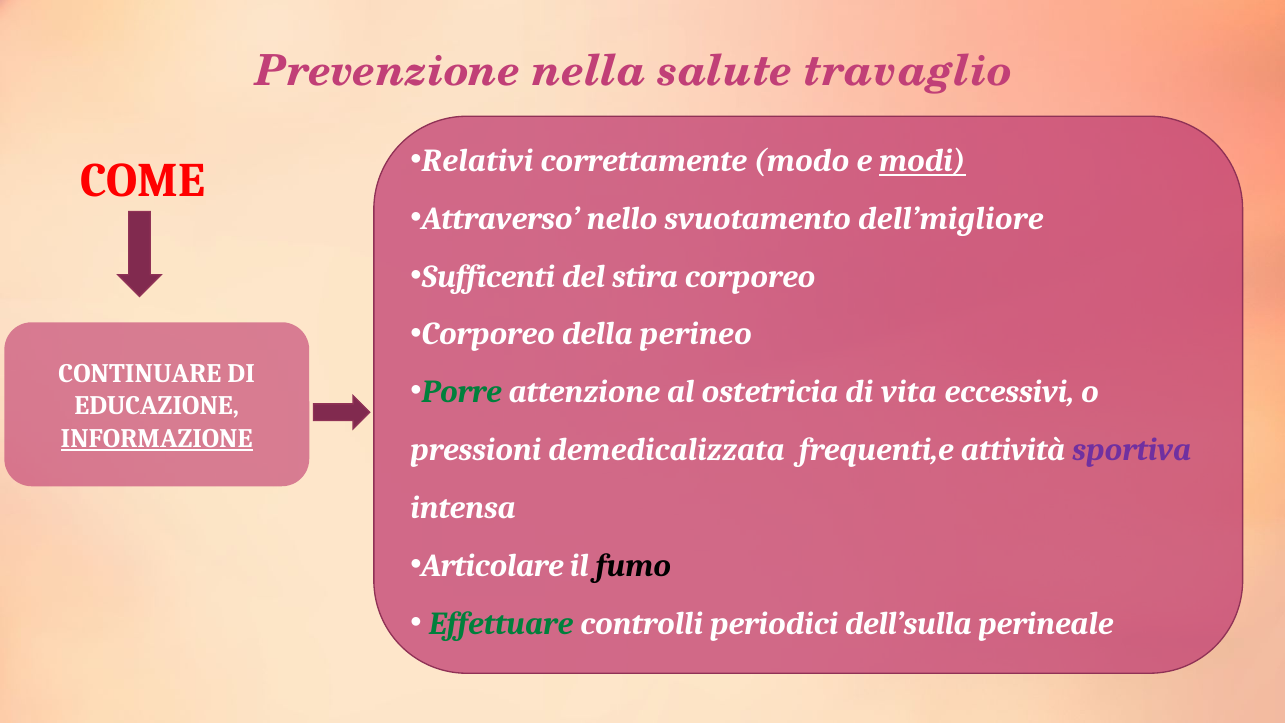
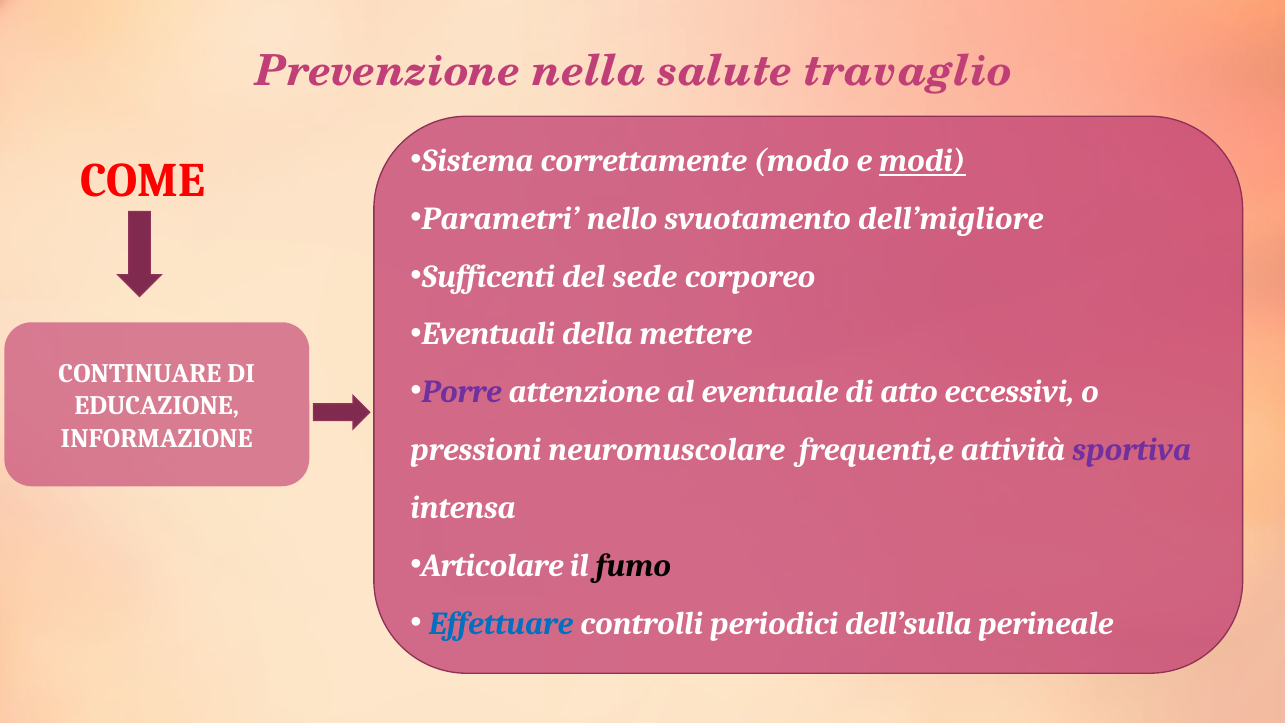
Relativi: Relativi -> Sistema (478, 161)
Attraverso: Attraverso -> Parametri (501, 219)
stira: stira -> sede (645, 276)
Corporeo: Corporeo -> Eventuali (488, 334)
perineo: perineo -> mettere (696, 334)
Porre colour: green -> purple (462, 392)
ostetricia: ostetricia -> eventuale (770, 392)
vita: vita -> atto (909, 392)
INFORMAZIONE underline: present -> none (157, 438)
demedicalizzata: demedicalizzata -> neuromuscolare (667, 450)
Effettuare colour: green -> blue (501, 623)
